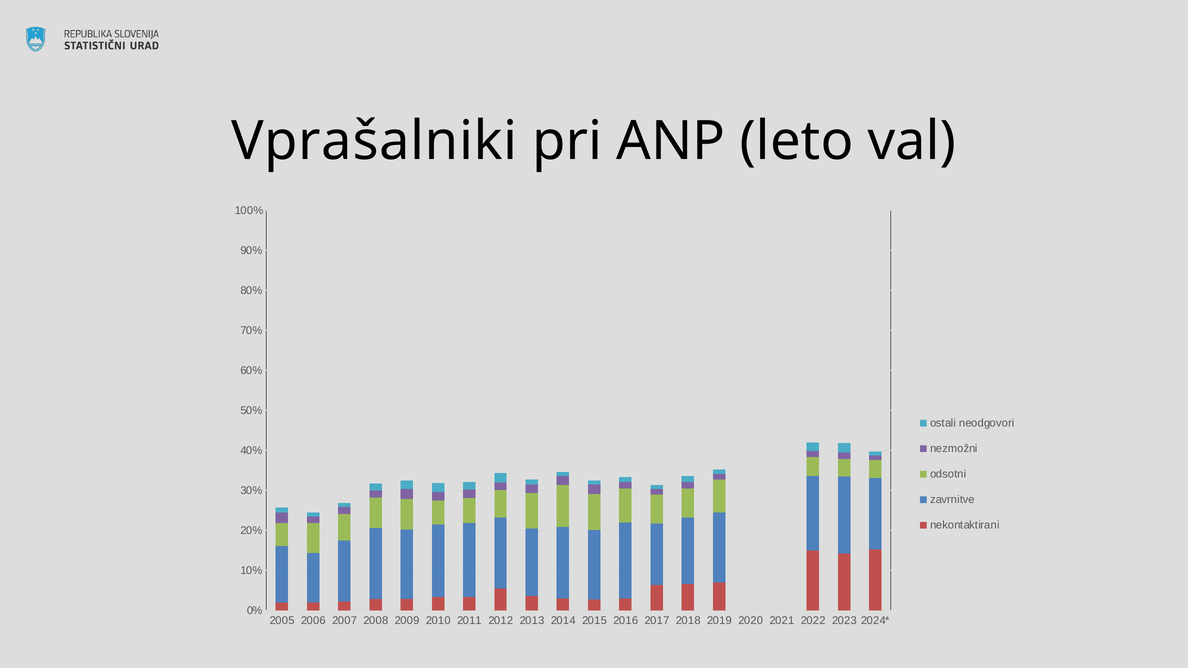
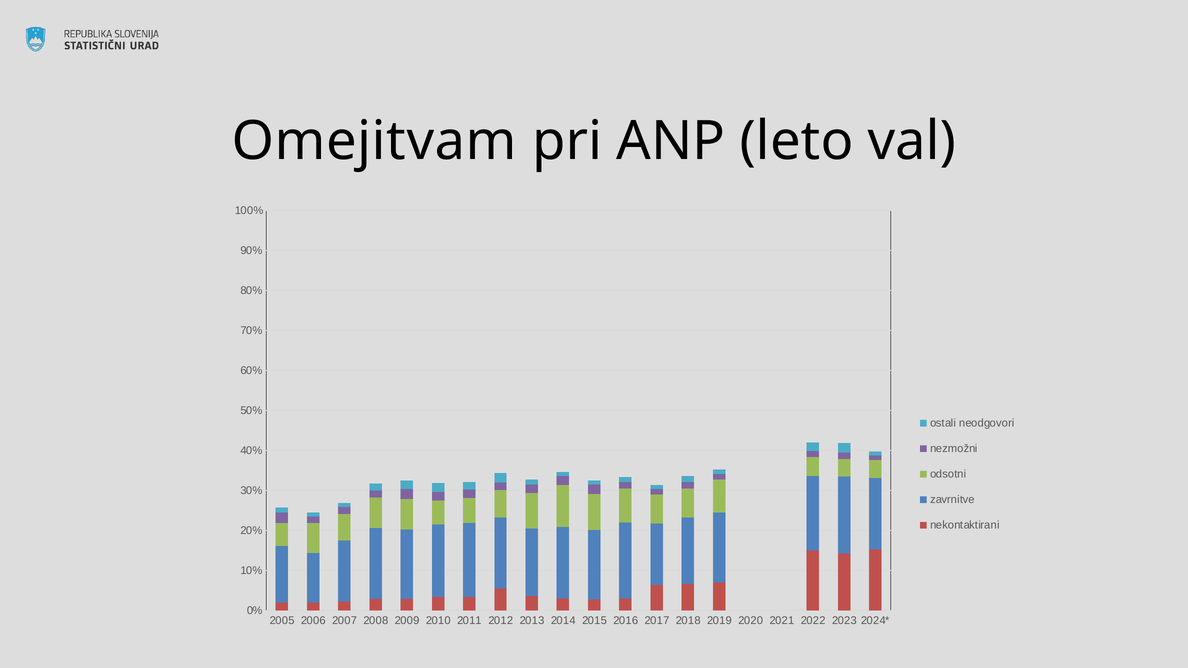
Vprašalniki: Vprašalniki -> Omejitvam (374, 141)
